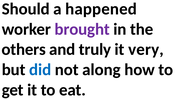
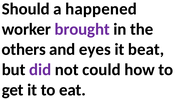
truly: truly -> eyes (95, 49)
very: very -> beat (146, 49)
did colour: blue -> purple (40, 70)
along: along -> could (101, 70)
